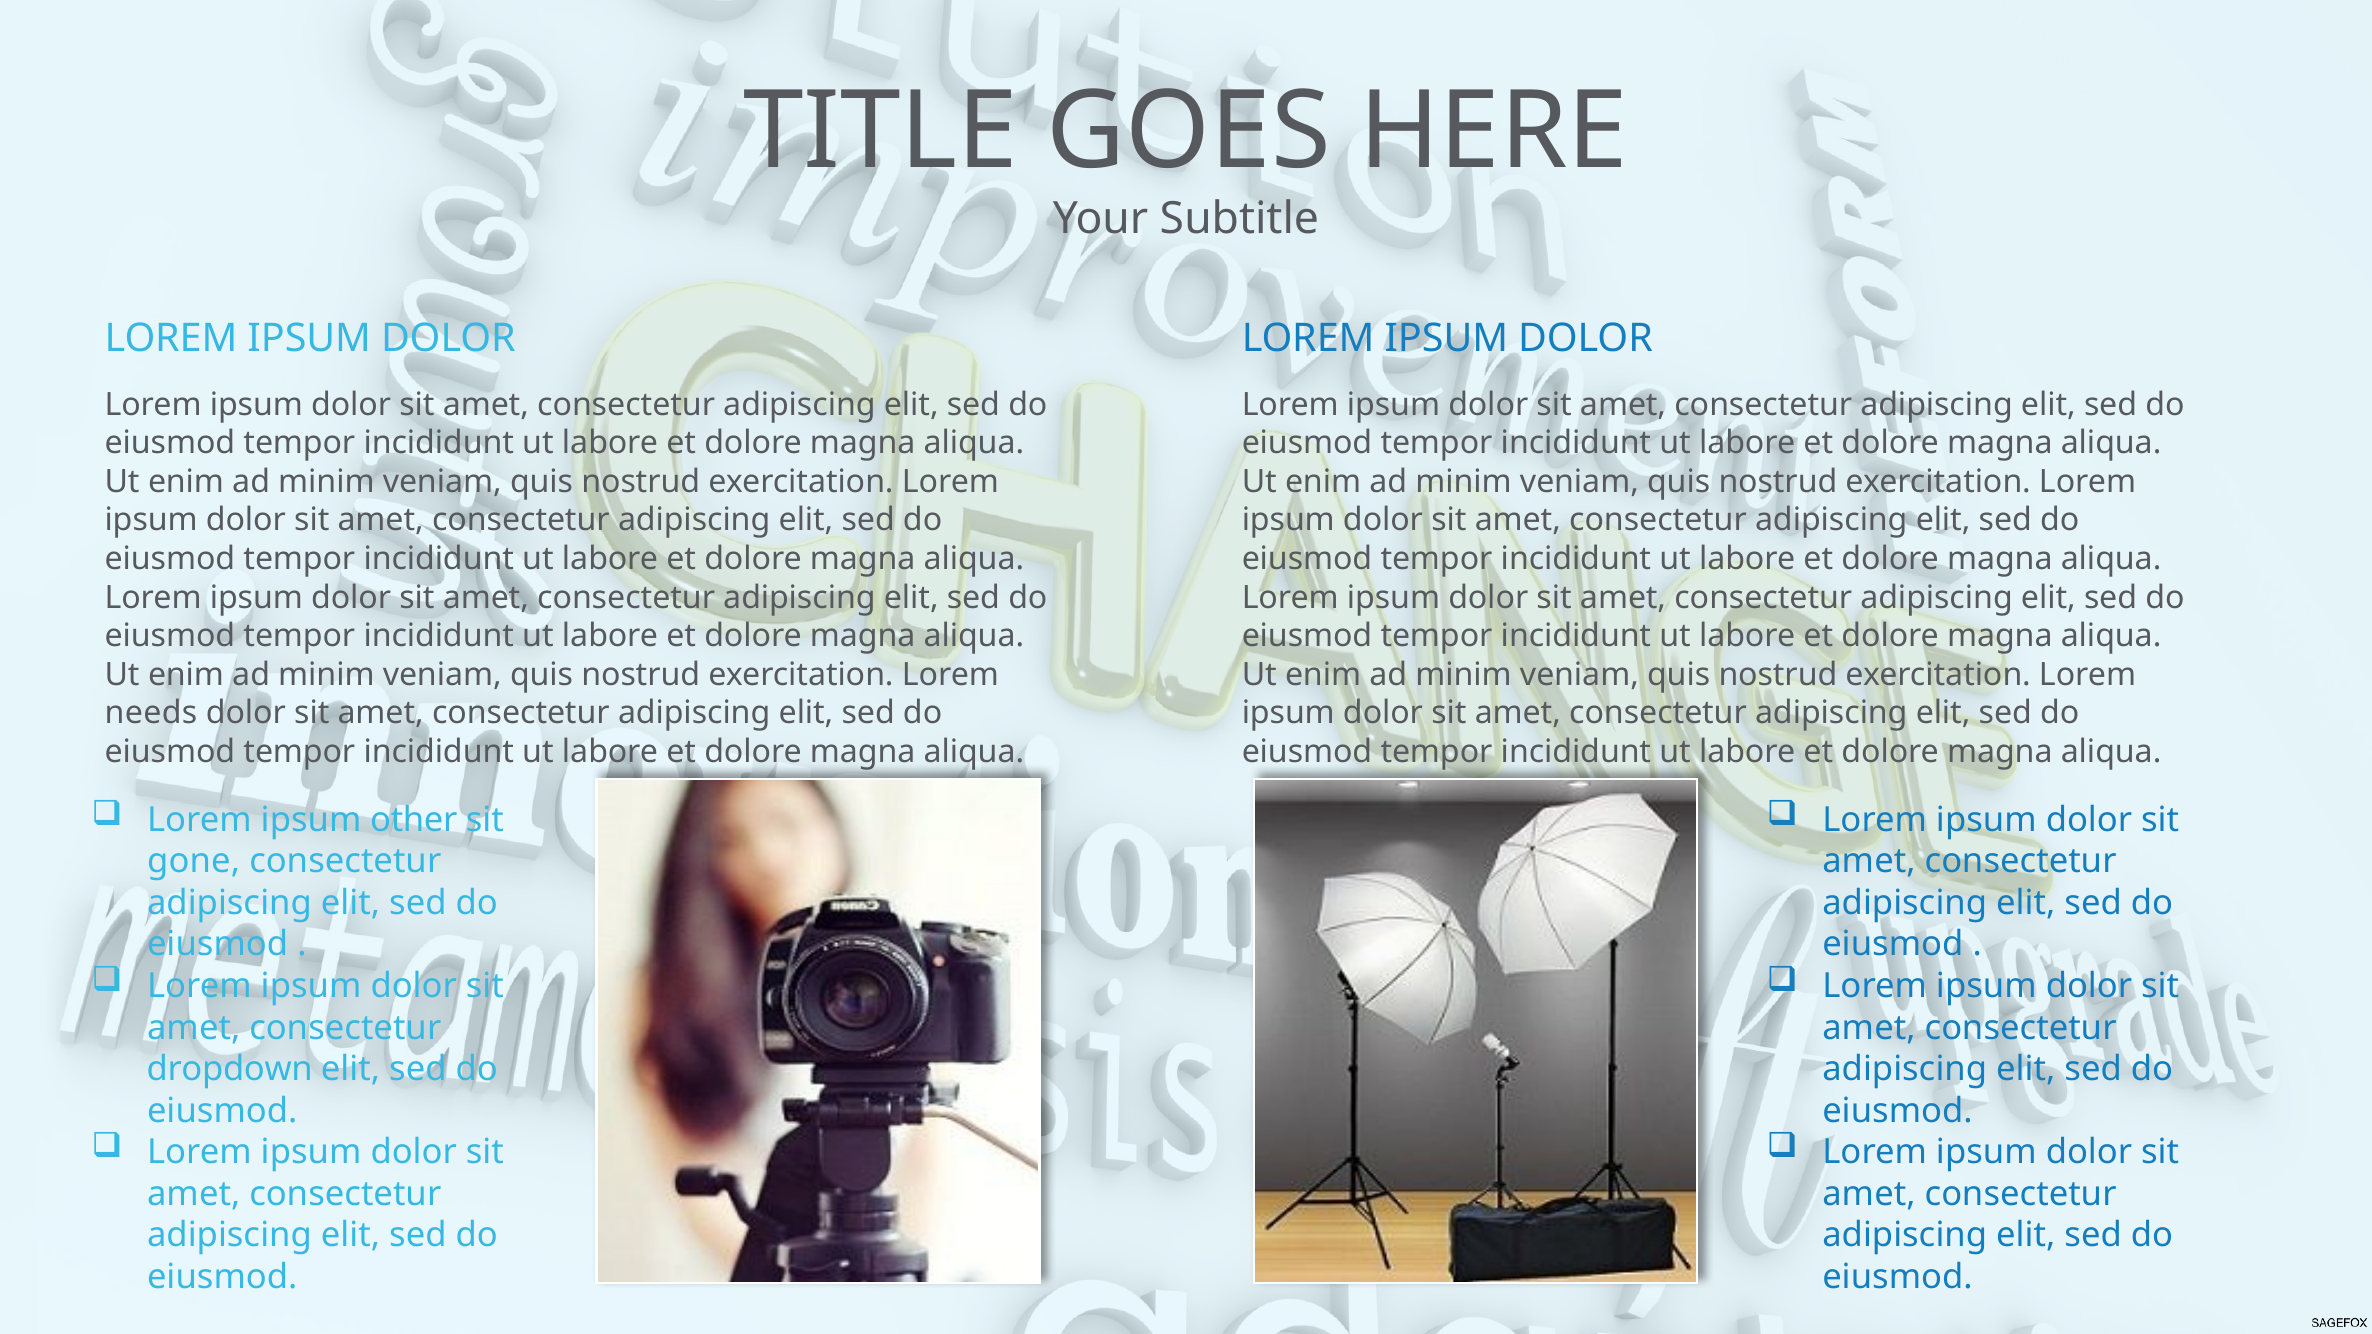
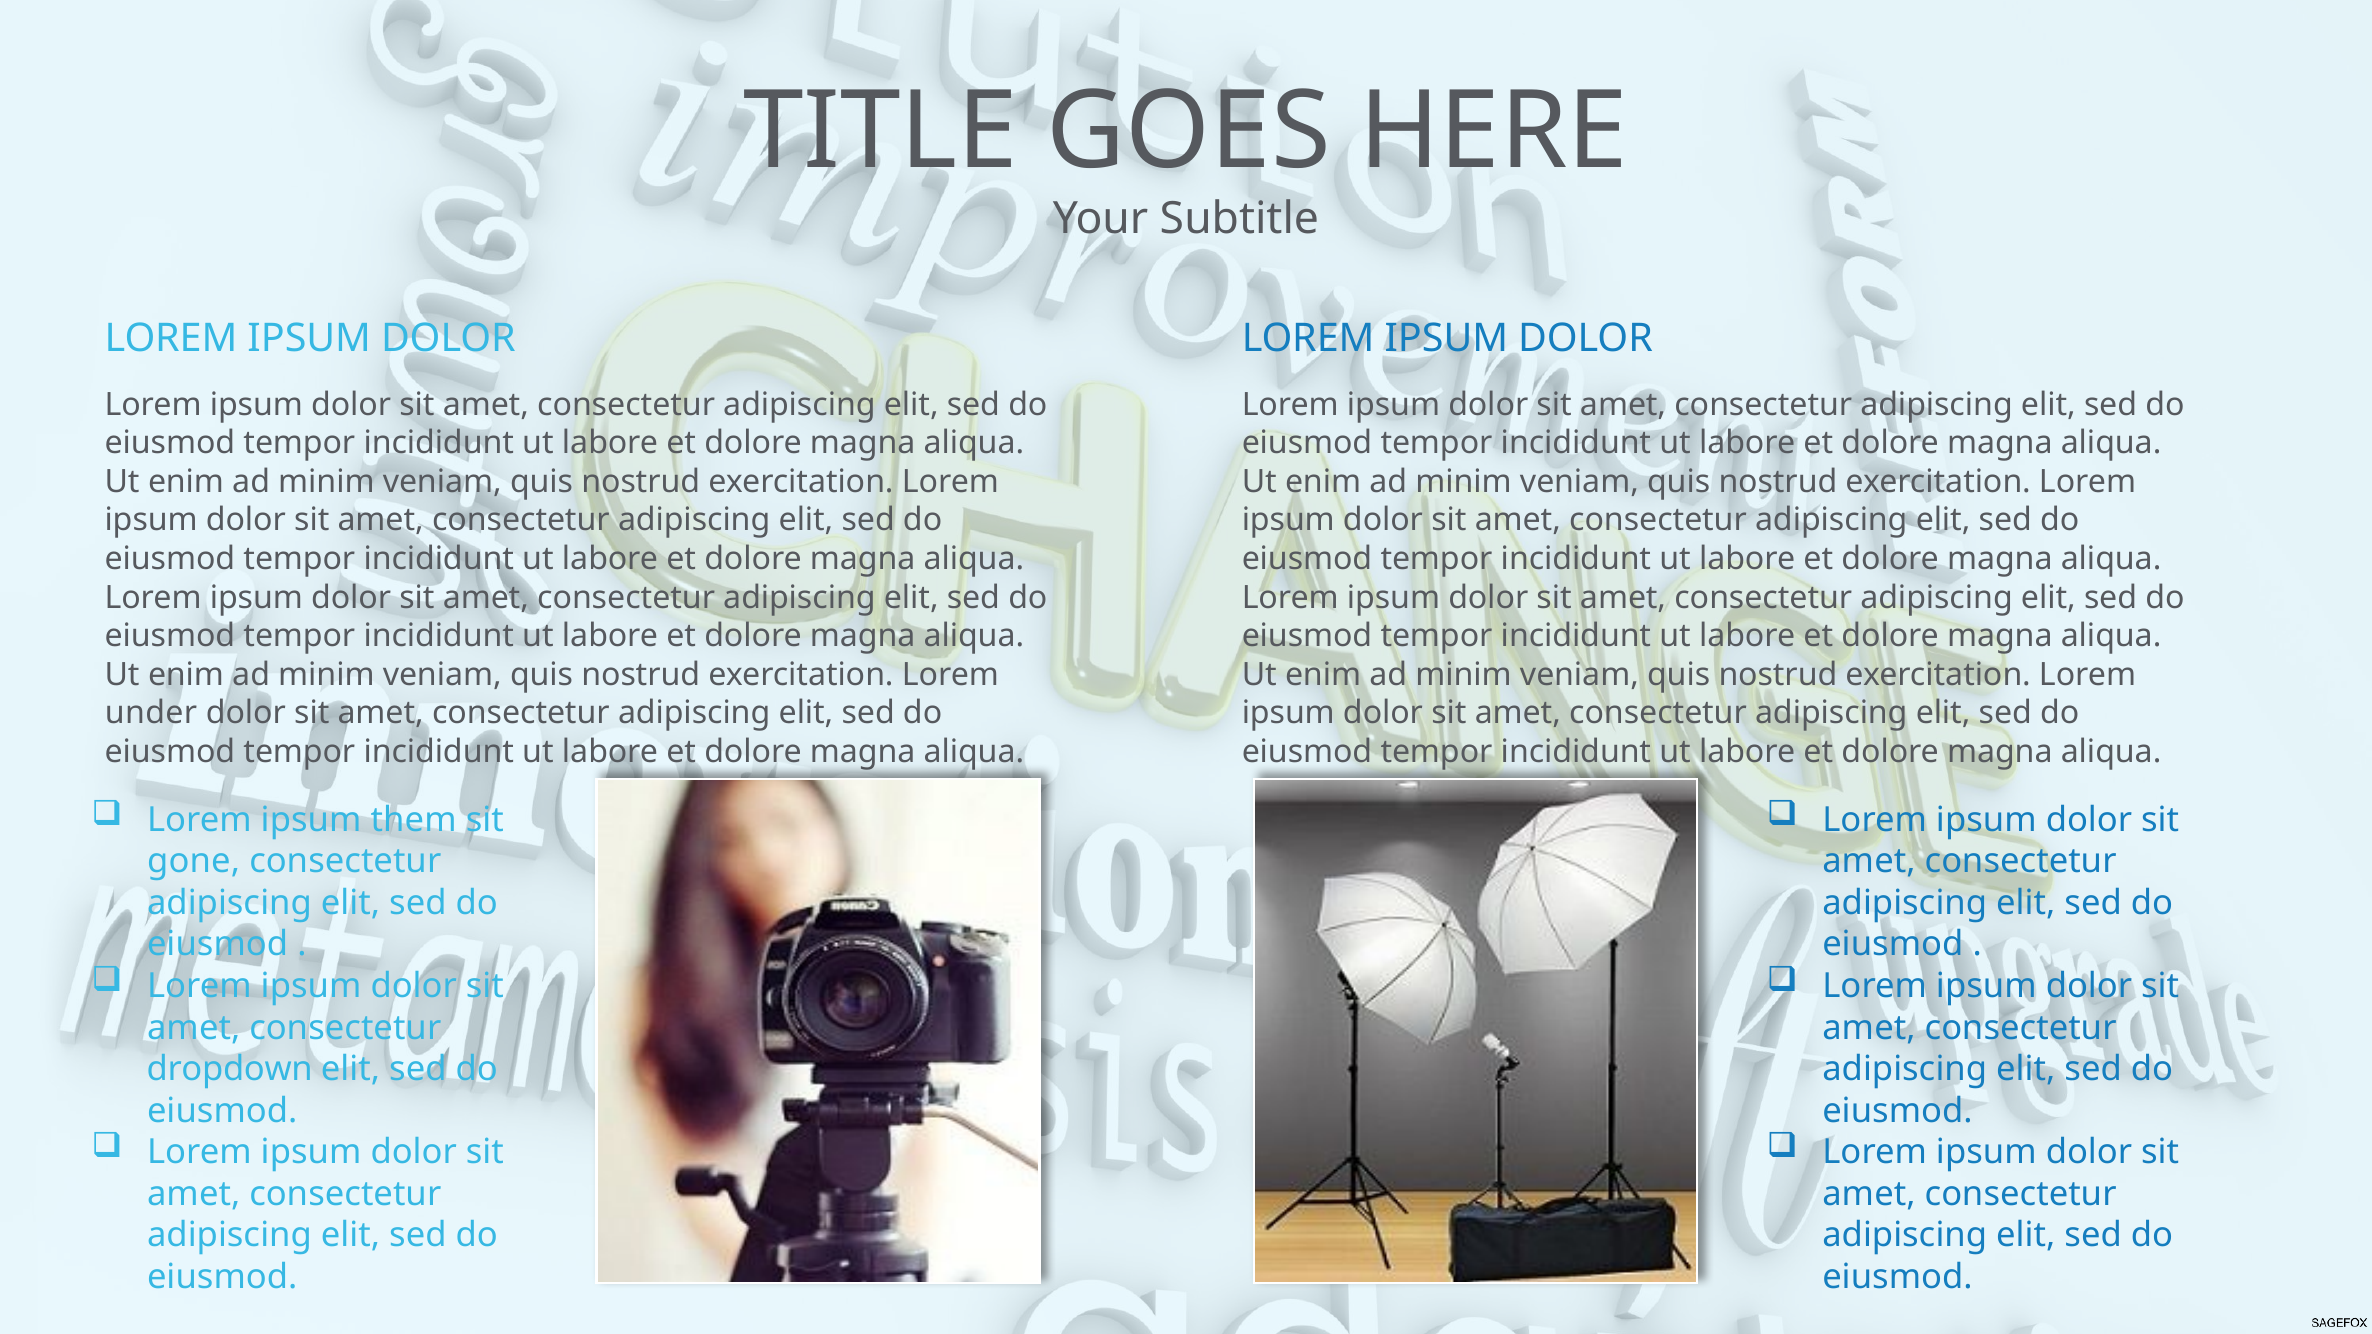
needs: needs -> under (151, 713)
other: other -> them (414, 820)
